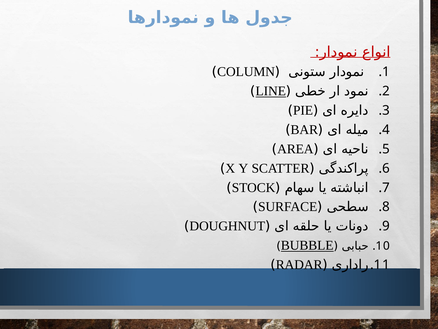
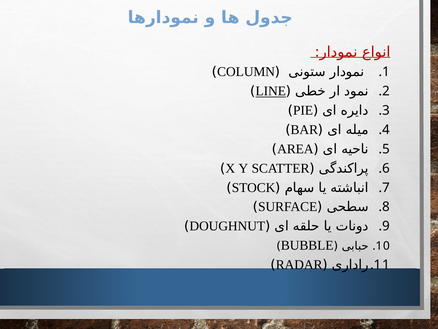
BUBBLE underline: present -> none (307, 245)
